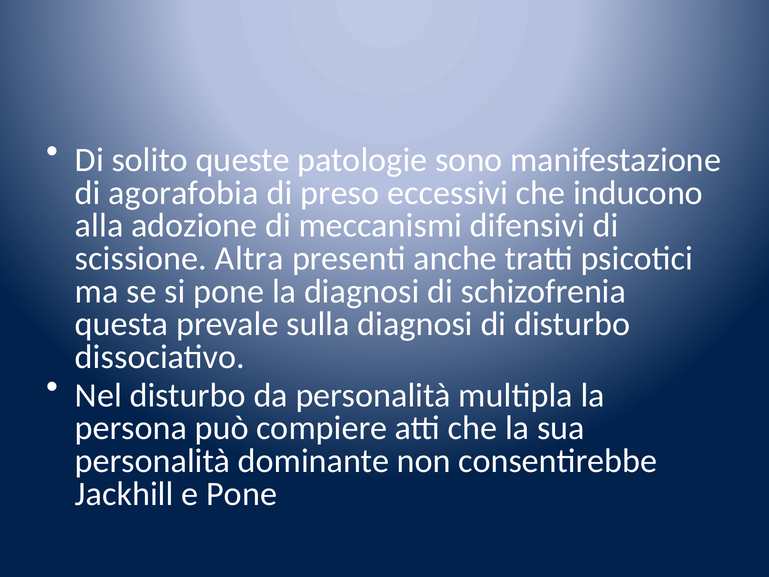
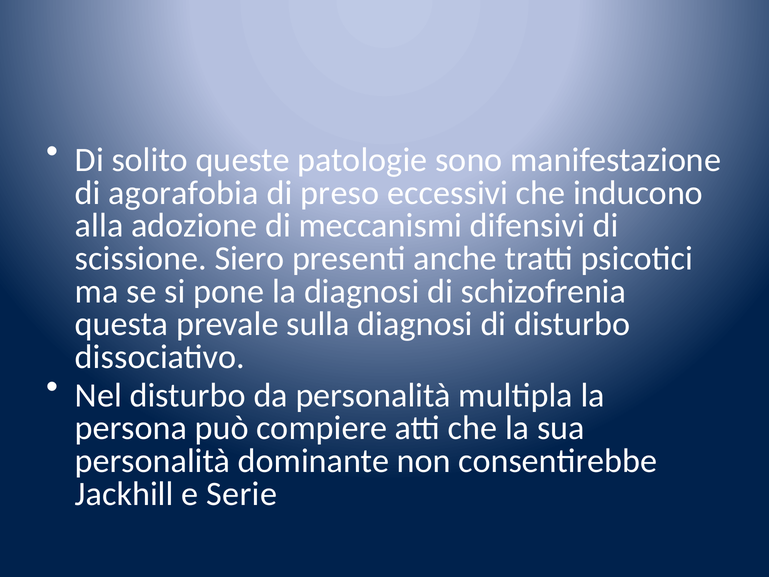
Altra: Altra -> Siero (250, 258)
e Pone: Pone -> Serie (242, 494)
